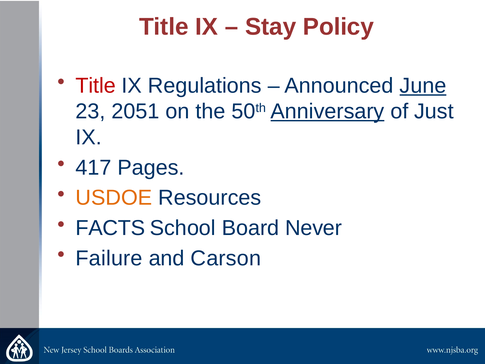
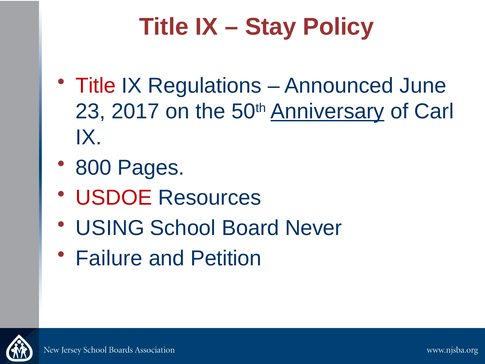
June underline: present -> none (423, 86)
2051: 2051 -> 2017 (136, 111)
Just: Just -> Carl (434, 111)
417: 417 -> 800 (94, 168)
USDOE colour: orange -> red (114, 198)
FACTS: FACTS -> USING (110, 228)
Carson: Carson -> Petition (226, 258)
